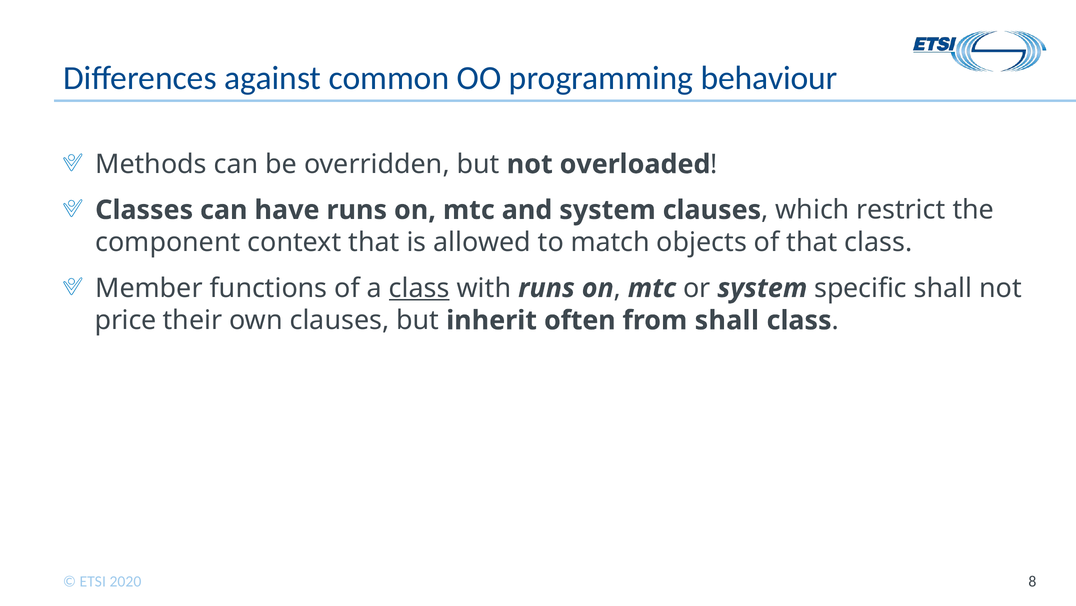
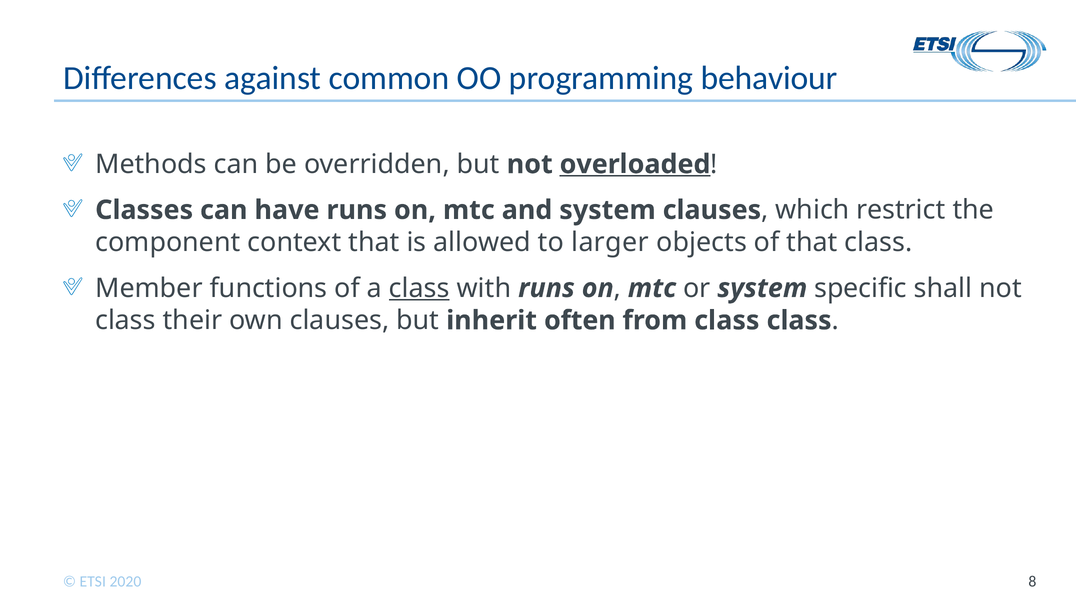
overloaded underline: none -> present (635, 164)
match: match -> larger (610, 242)
price: price -> class (125, 320)
from shall: shall -> class (727, 320)
